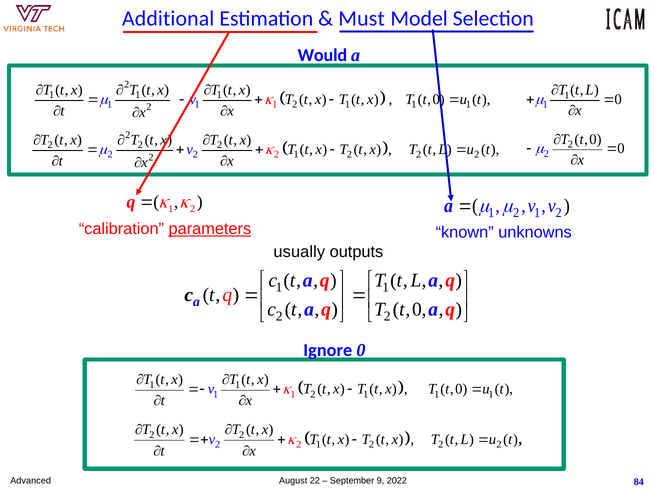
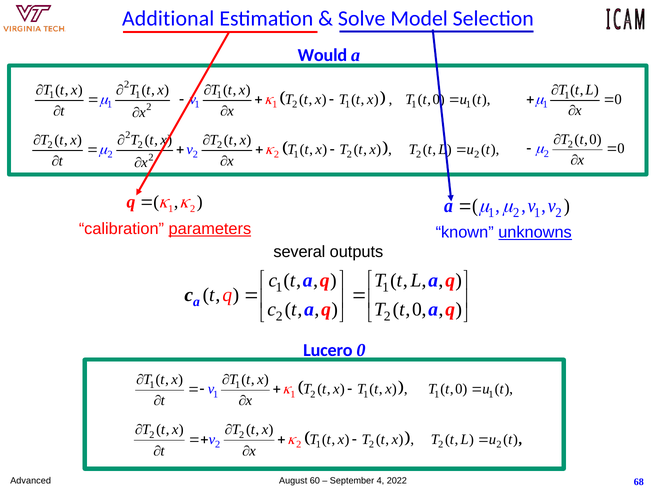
Must: Must -> Solve (362, 19)
unknowns underline: none -> present (535, 232)
usually: usually -> several (299, 251)
Ignore: Ignore -> Lucero (328, 350)
22: 22 -> 60 (315, 480)
9: 9 -> 4 (380, 480)
84: 84 -> 68 (639, 481)
